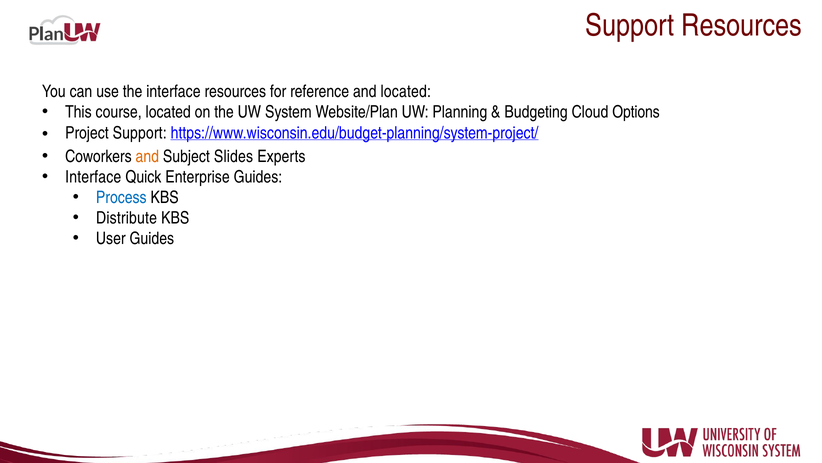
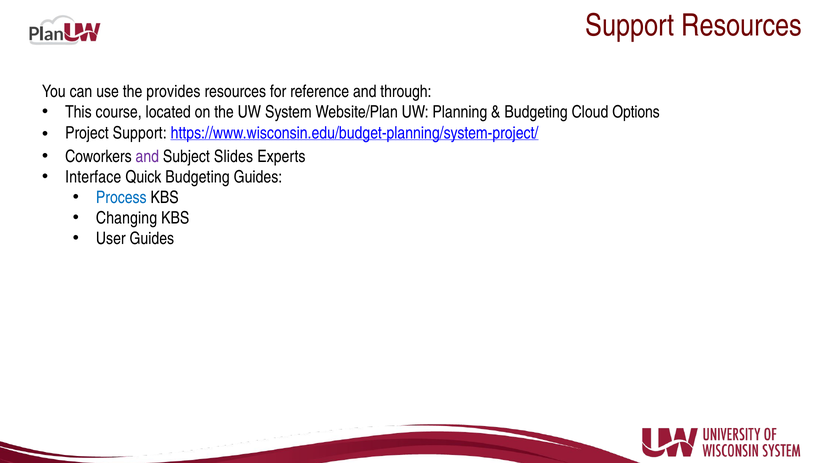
the interface: interface -> provides (173, 92)
and located: located -> through (406, 92)
and colour: orange -> purple (147, 156)
Quick Enterprise: Enterprise -> Budgeting (197, 177)
Distribute: Distribute -> Changing (127, 218)
